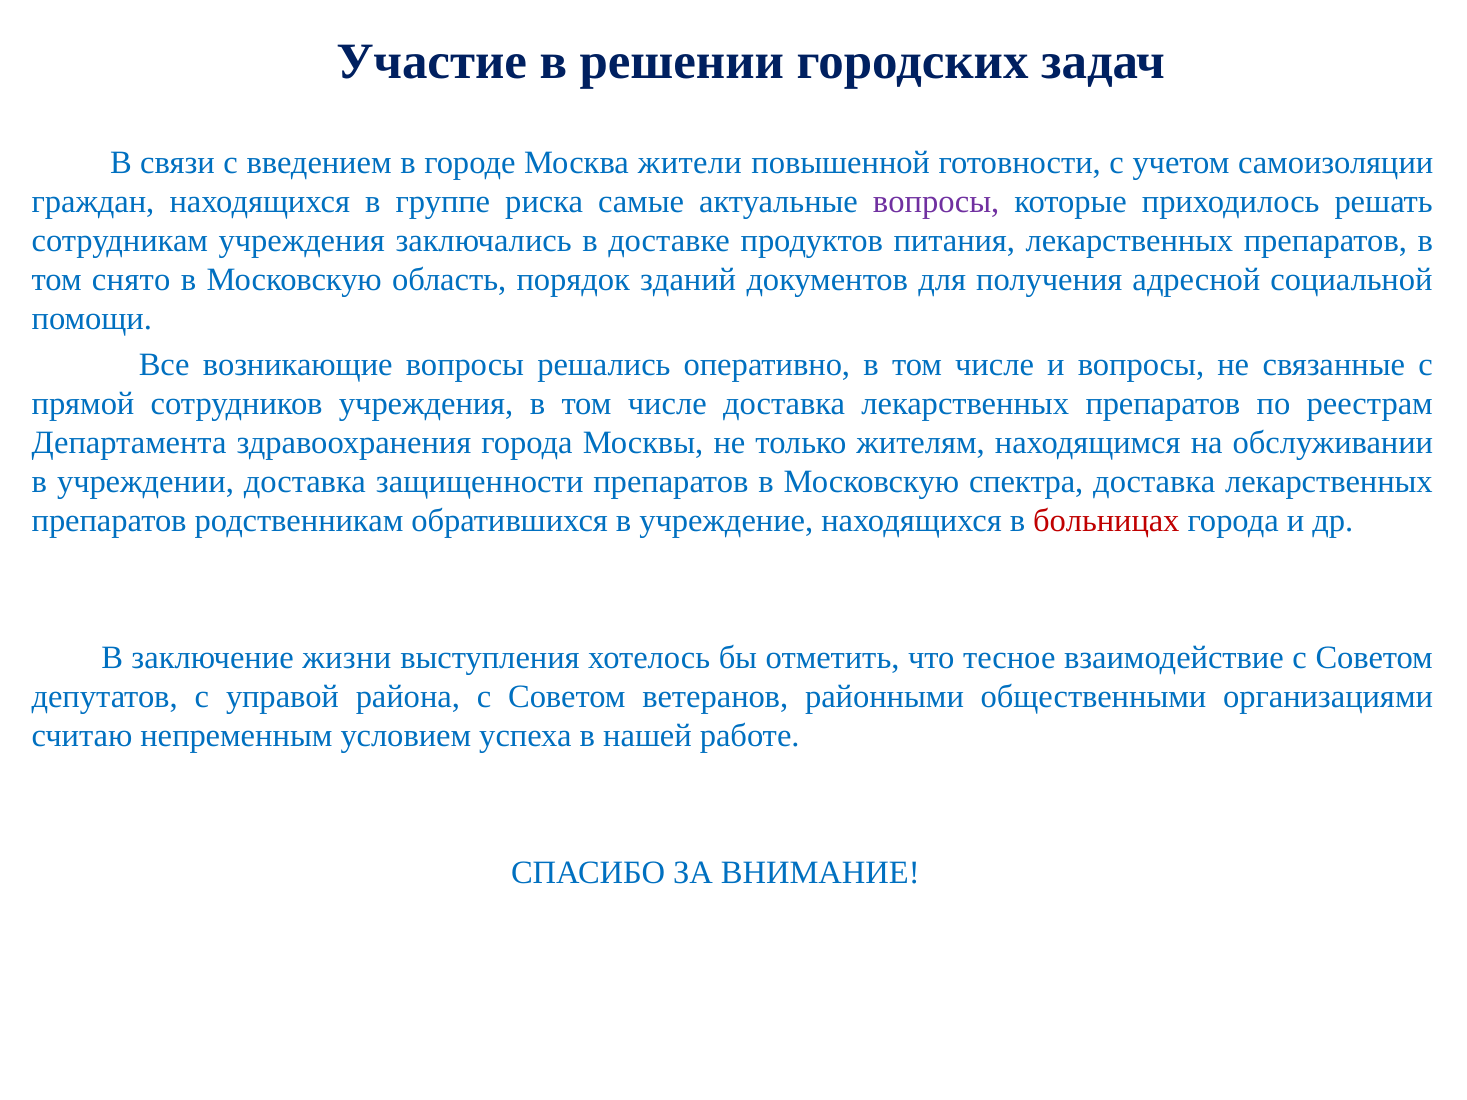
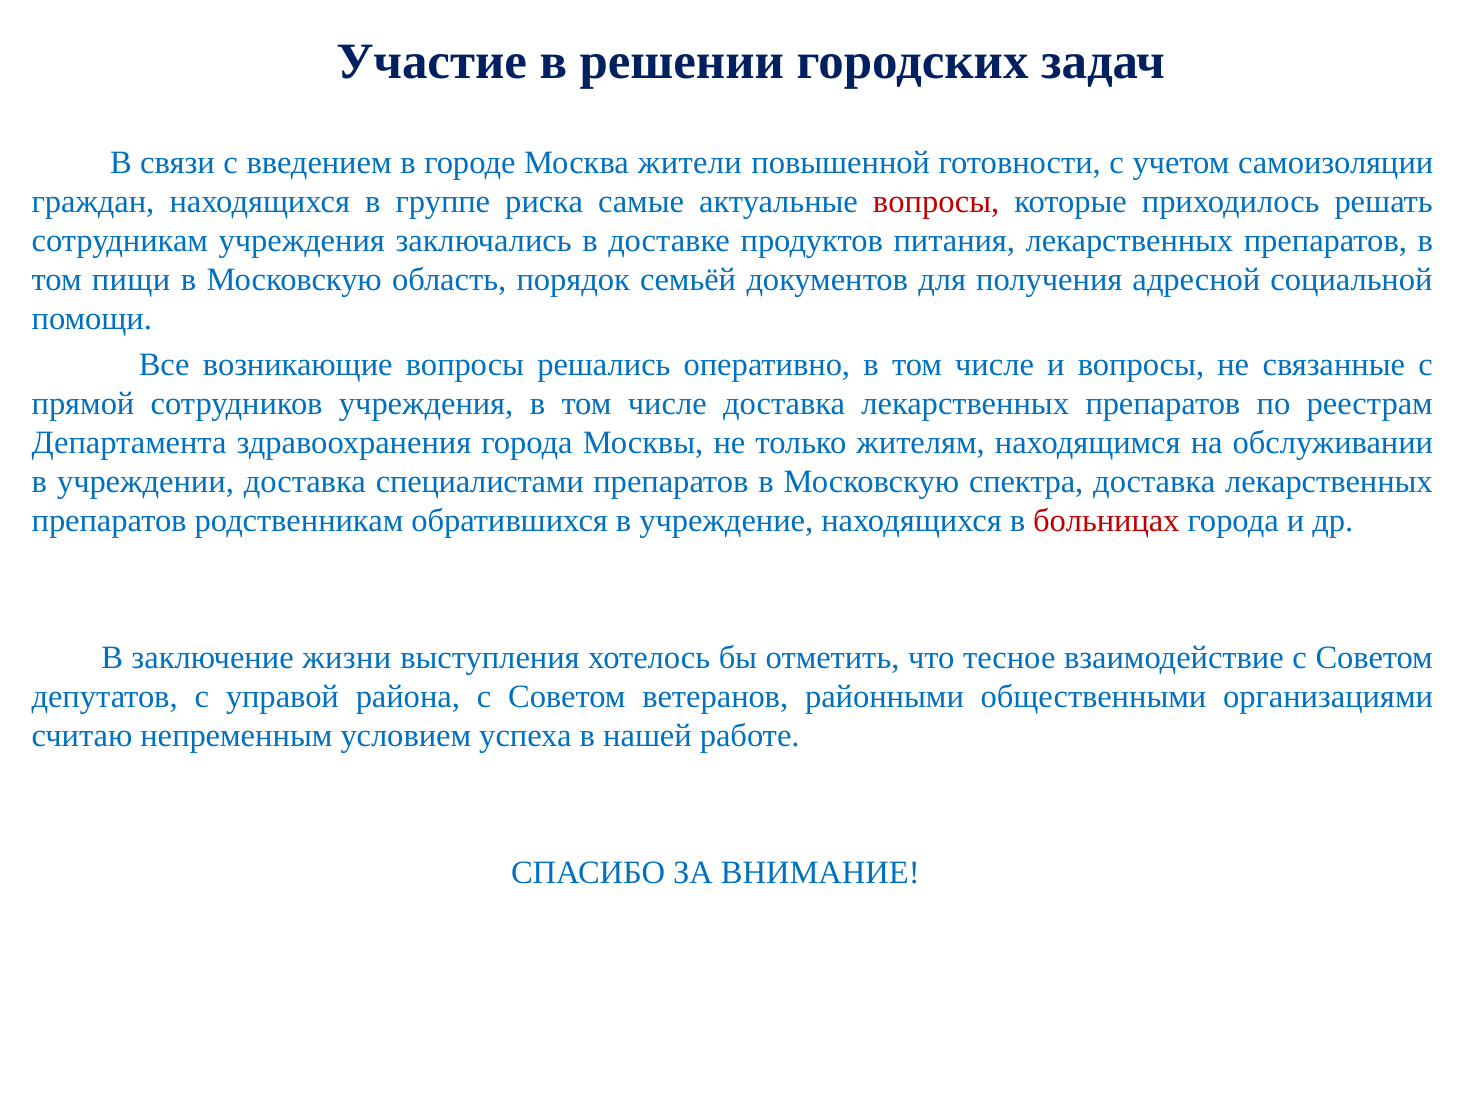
вопросы colour: purple -> red (936, 202)
снято: снято -> пищи (131, 280)
зданий: зданий -> семьёй (688, 280)
защищенности: защищенности -> специалистами (480, 482)
